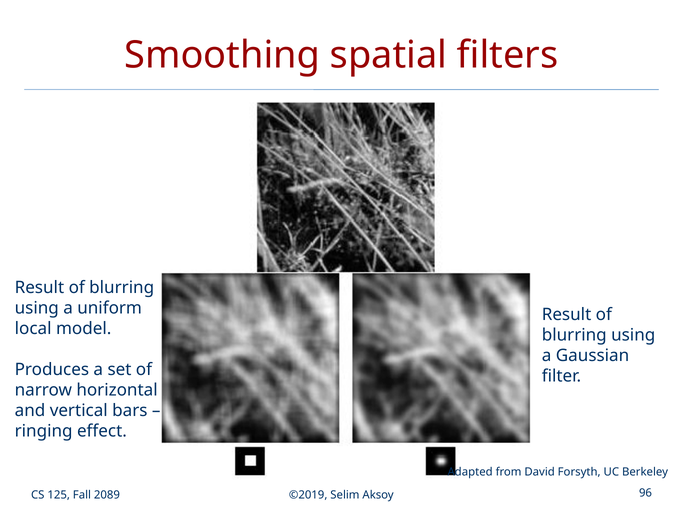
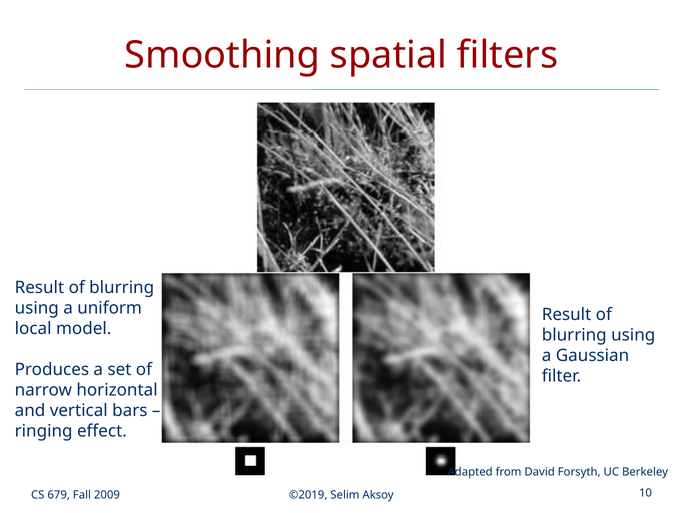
125: 125 -> 679 (59, 494)
2089: 2089 -> 2009 (107, 494)
96: 96 -> 10 (646, 492)
